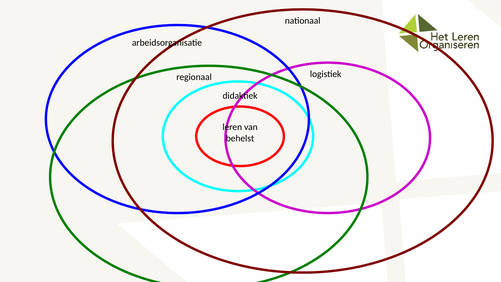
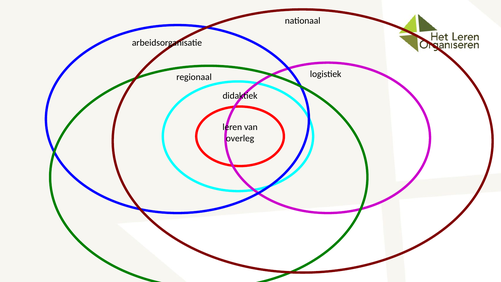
behelst: behelst -> overleg (240, 138)
